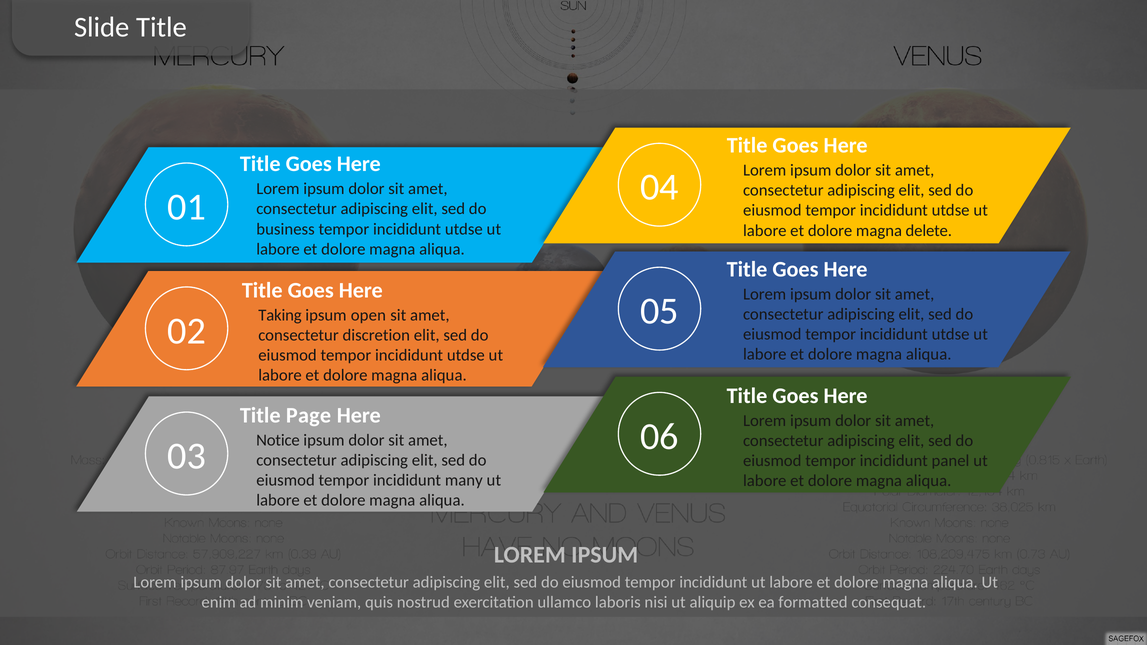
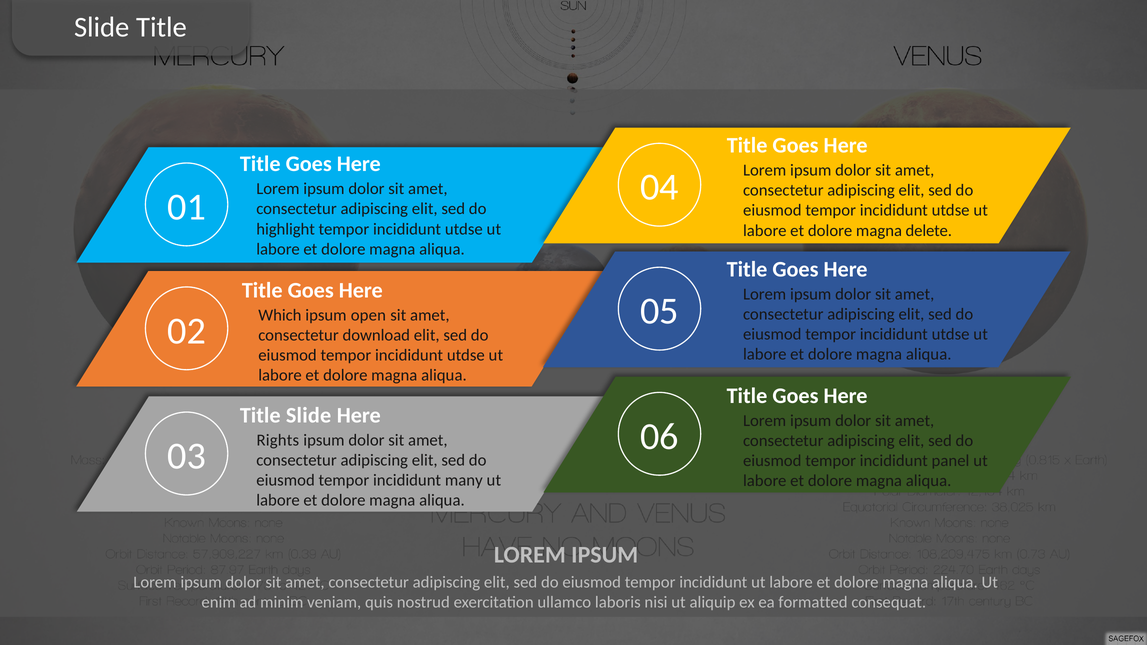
business: business -> highlight (286, 229)
Taking: Taking -> Which (280, 315)
discretion: discretion -> download (376, 335)
Title Page: Page -> Slide (309, 416)
Notice: Notice -> Rights (278, 440)
